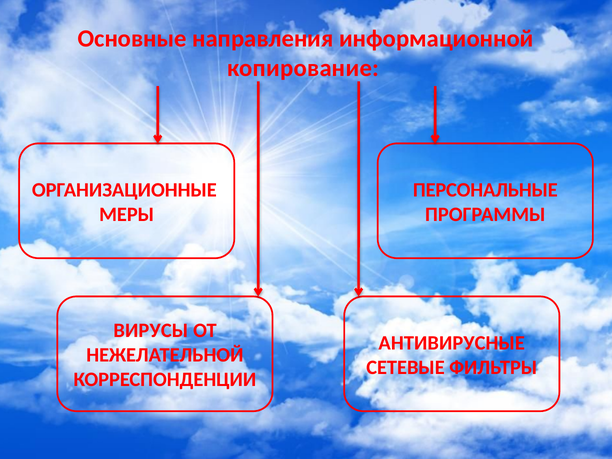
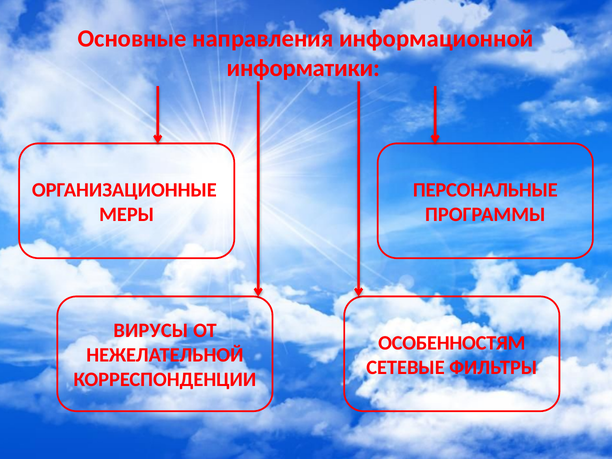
копирование: копирование -> информатики (303, 68)
АНТИВИРУСНЫЕ: АНТИВИРУСНЫЕ -> ОСОБЕННОСТЯМ (452, 343)
